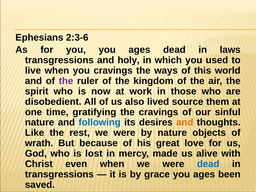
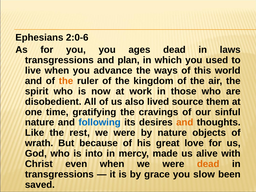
2:3-6: 2:3-6 -> 2:0-6 (77, 38)
holy: holy -> plan (129, 60)
you cravings: cravings -> advance (113, 71)
the colour: purple -> orange (66, 81)
lost: lost -> into (94, 154)
dead colour: blue -> orange (208, 164)
grace you ages: ages -> slow (204, 174)
